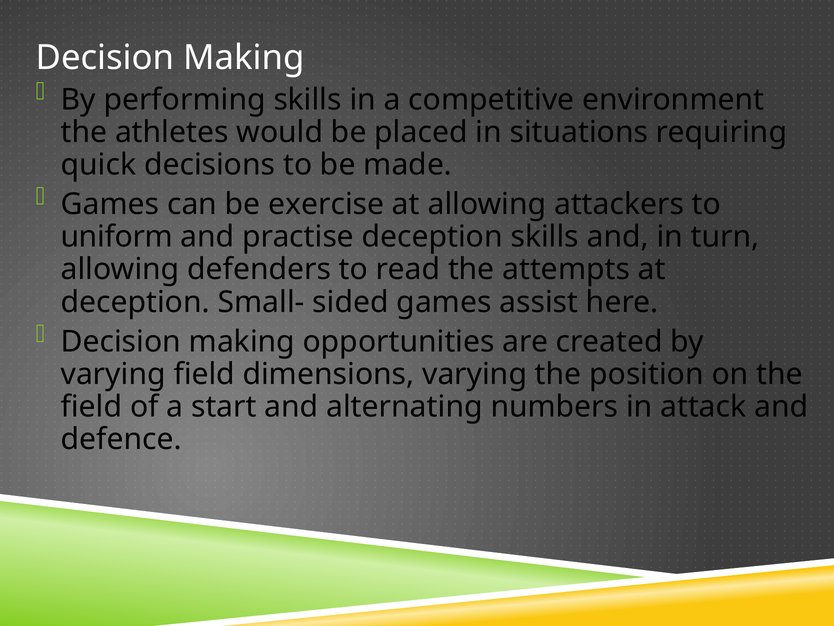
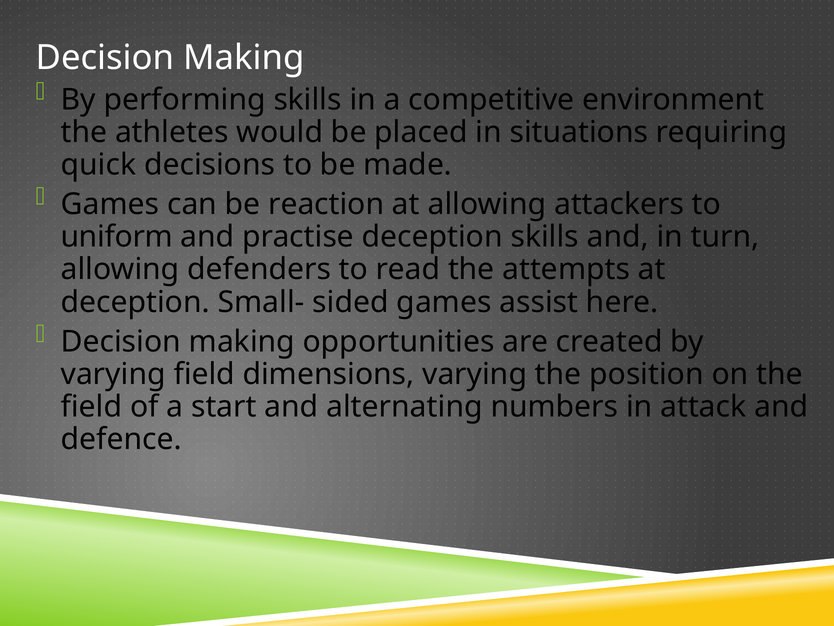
exercise: exercise -> reaction (326, 204)
